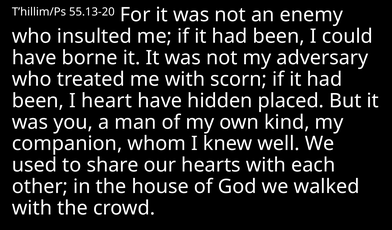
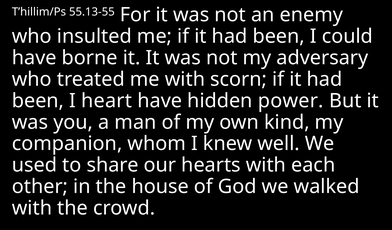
55.13-20: 55.13-20 -> 55.13-55 (92, 12)
placed: placed -> power (291, 101)
